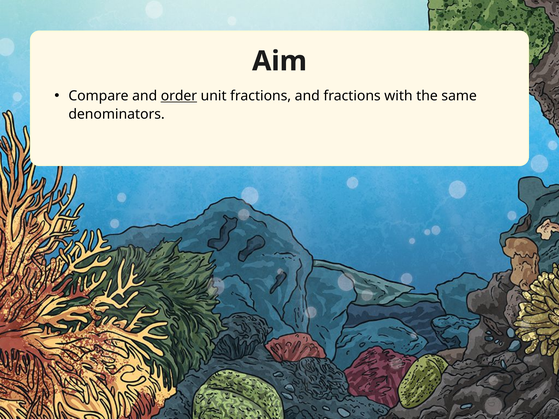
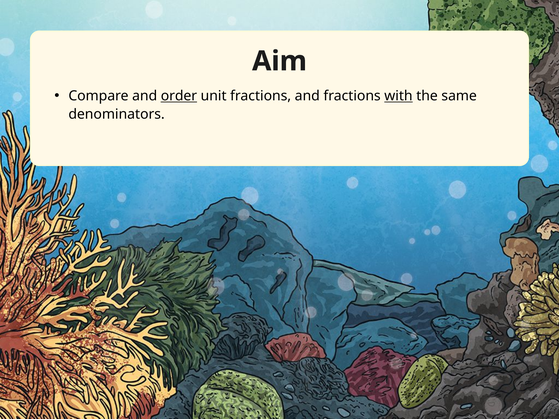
with underline: none -> present (398, 96)
